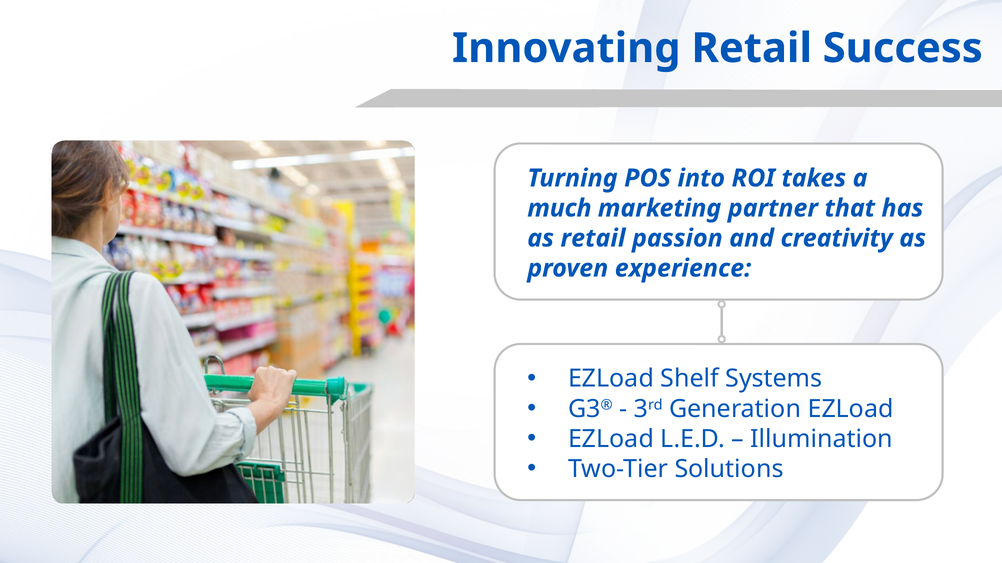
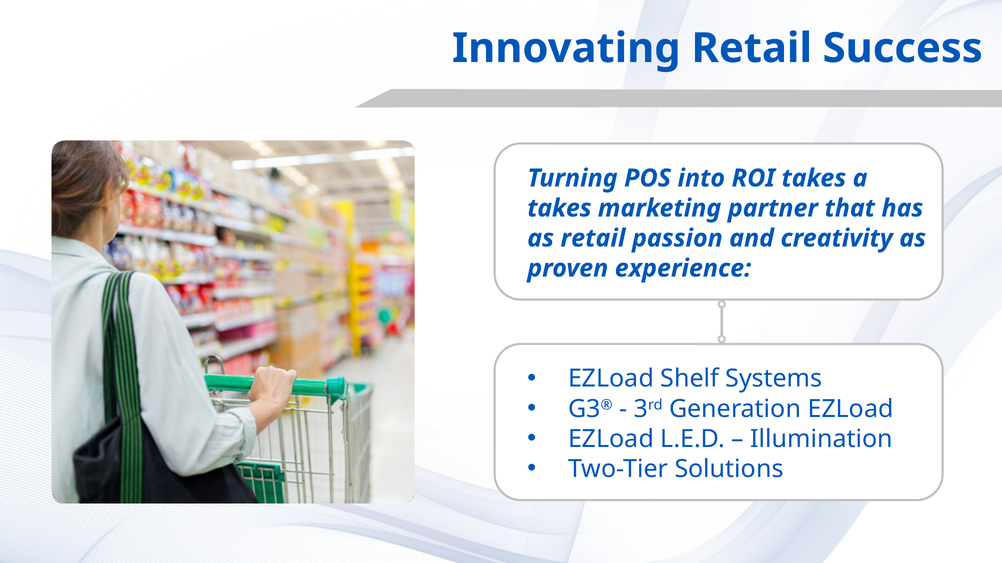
much: much -> takes (559, 208)
